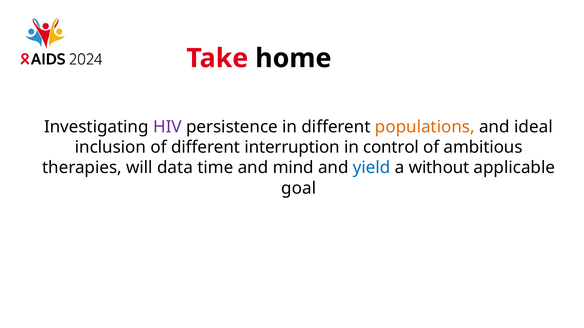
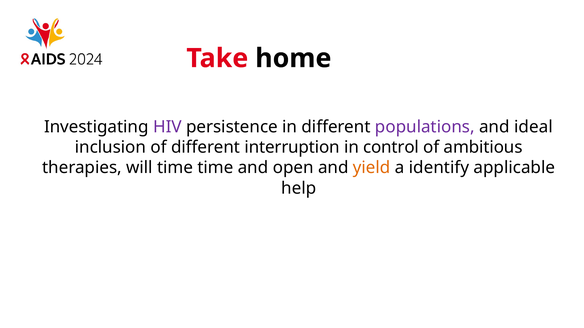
populations colour: orange -> purple (425, 127)
will data: data -> time (175, 168)
mind: mind -> open (293, 168)
yield colour: blue -> orange (372, 168)
without: without -> identify (439, 168)
goal: goal -> help (299, 188)
